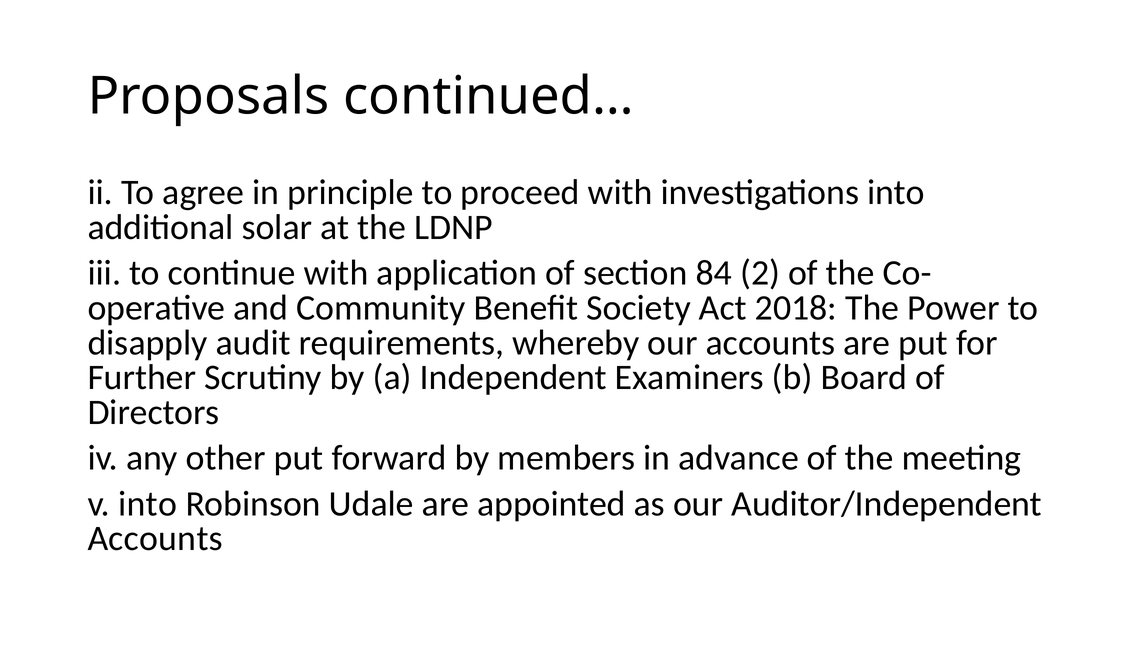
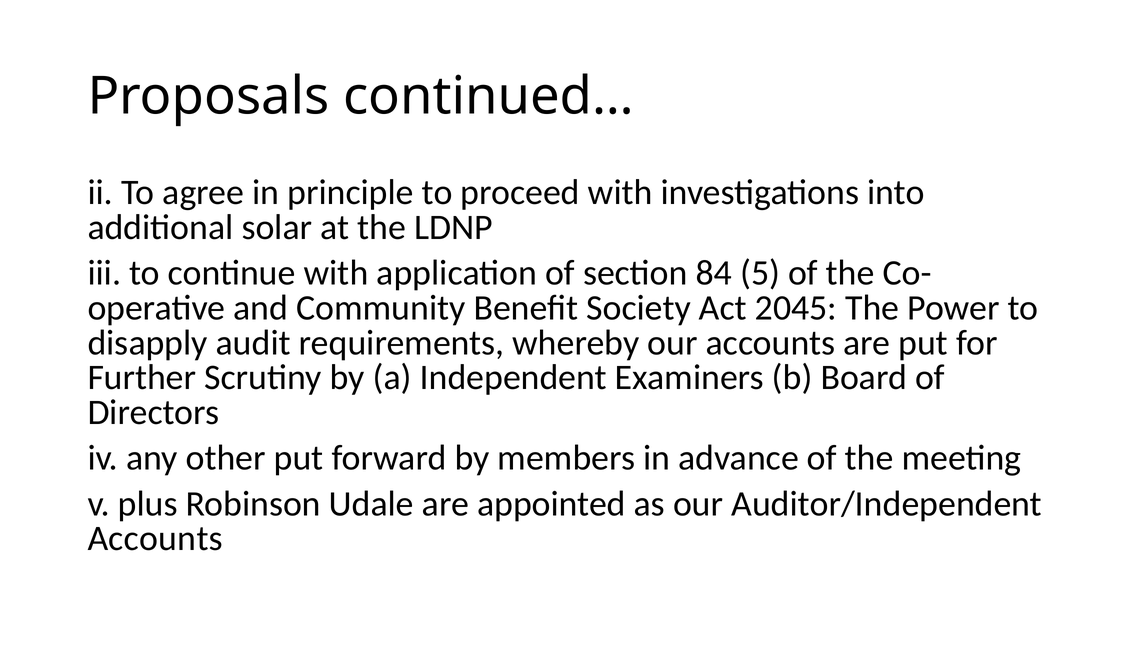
2: 2 -> 5 (760, 273)
2018: 2018 -> 2045 (796, 308)
v into: into -> plus (148, 504)
